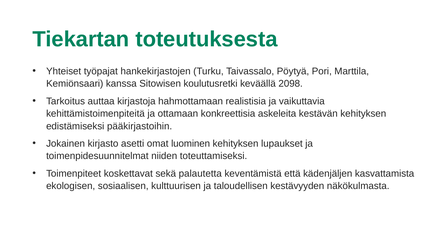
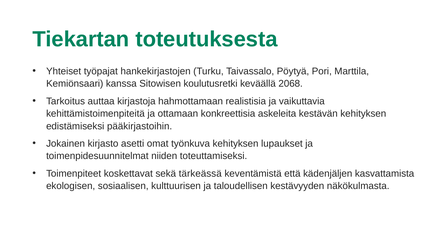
2098: 2098 -> 2068 (291, 84)
luominen: luominen -> työnkuva (191, 143)
palautetta: palautetta -> tärkeässä (200, 173)
